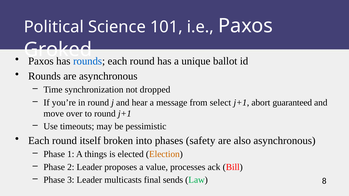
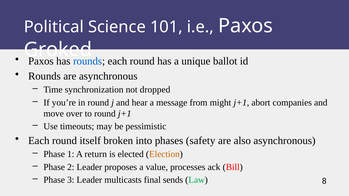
select: select -> might (220, 103)
guaranteed: guaranteed -> companies (292, 103)
things: things -> return (96, 154)
